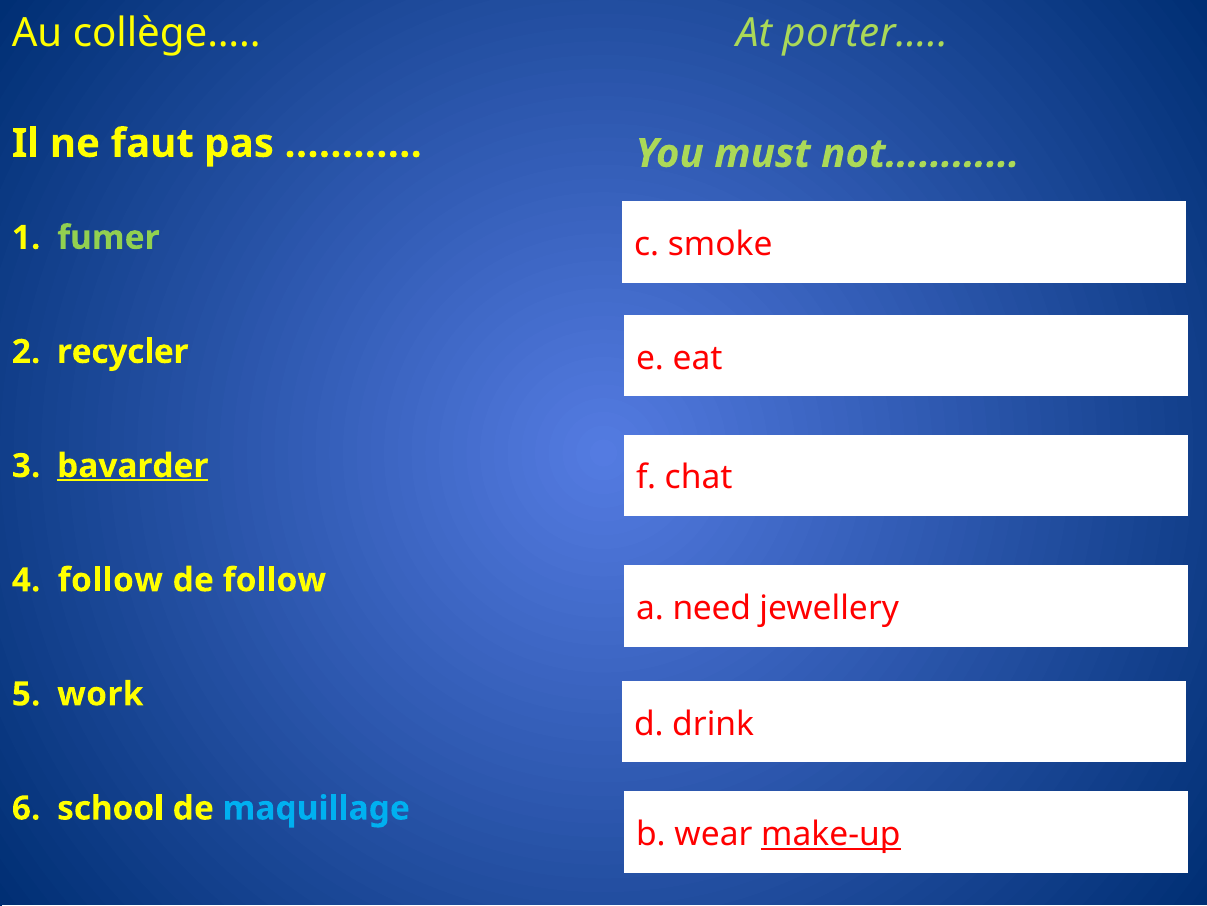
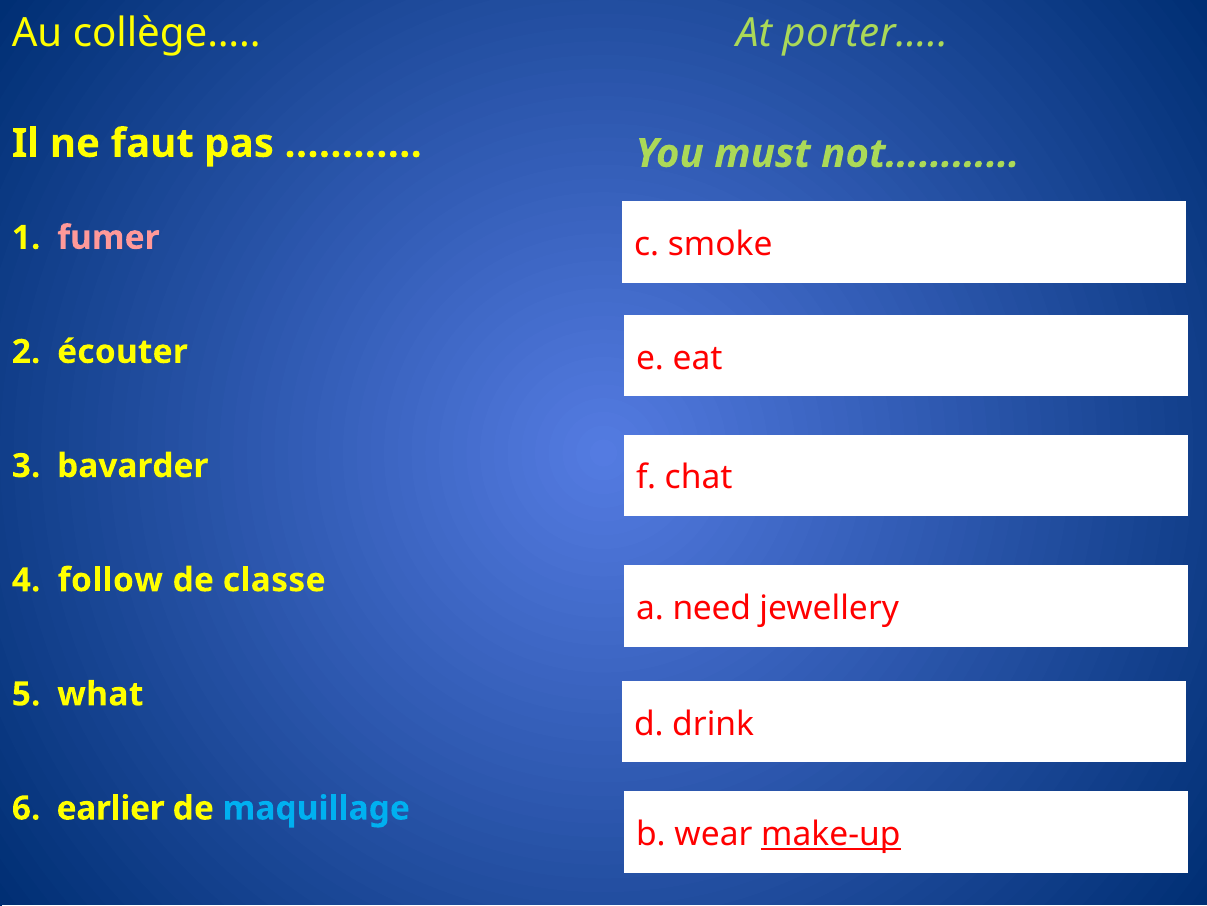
fumer colour: light green -> pink (108, 238)
recycler: recycler -> écouter (122, 352)
bavarder underline: present -> none (133, 466)
de follow: follow -> classe (274, 580)
work: work -> what (100, 694)
school: school -> earlier (111, 808)
